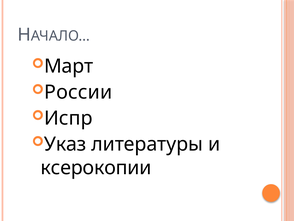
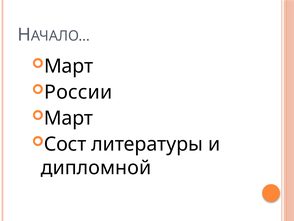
Испр: Испр -> Март (68, 118)
Указ: Указ -> Сост (65, 144)
ксерокопии: ксерокопии -> дипломной (96, 167)
